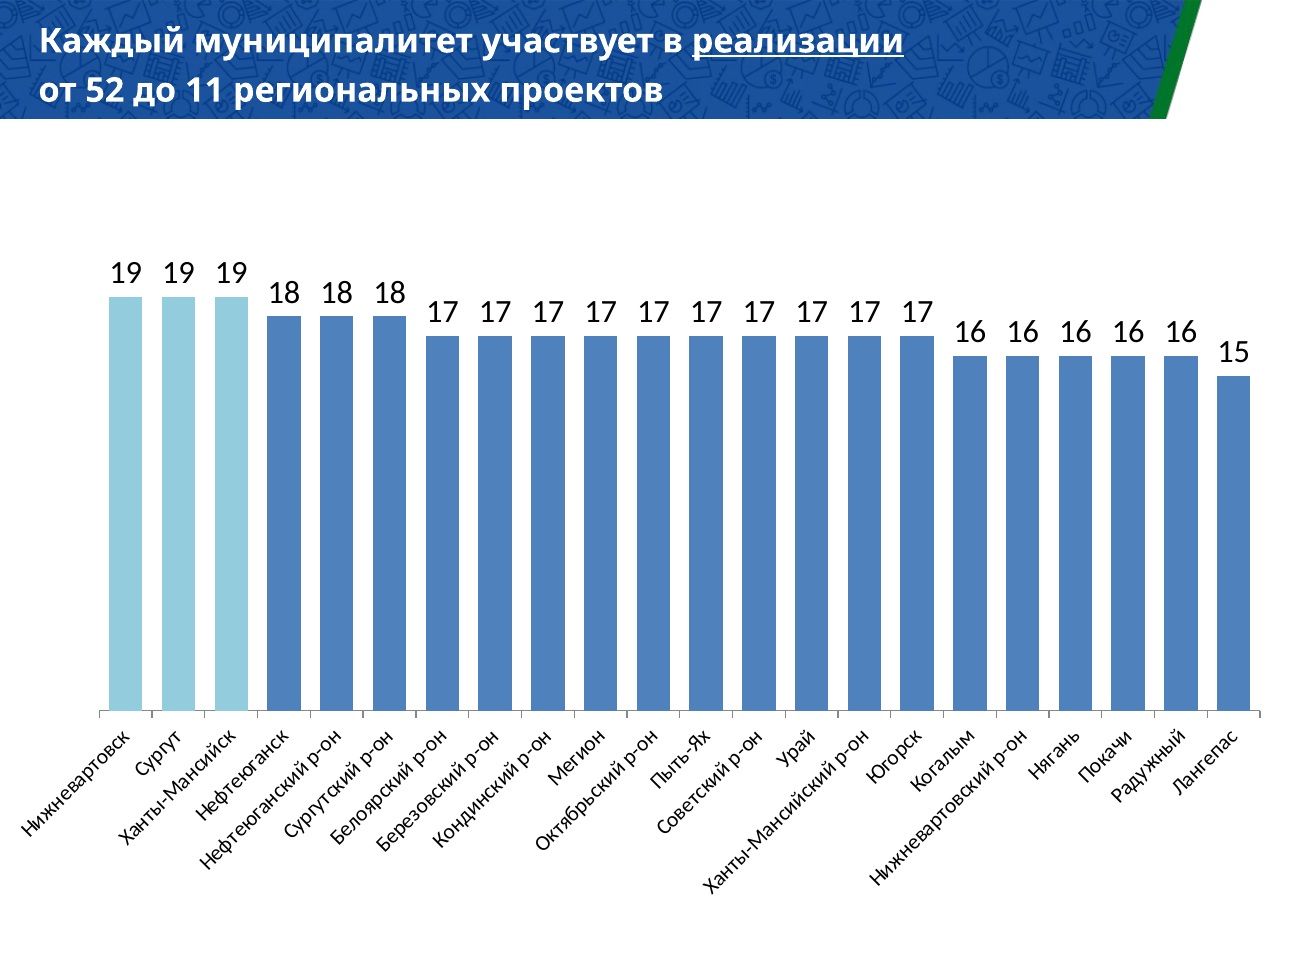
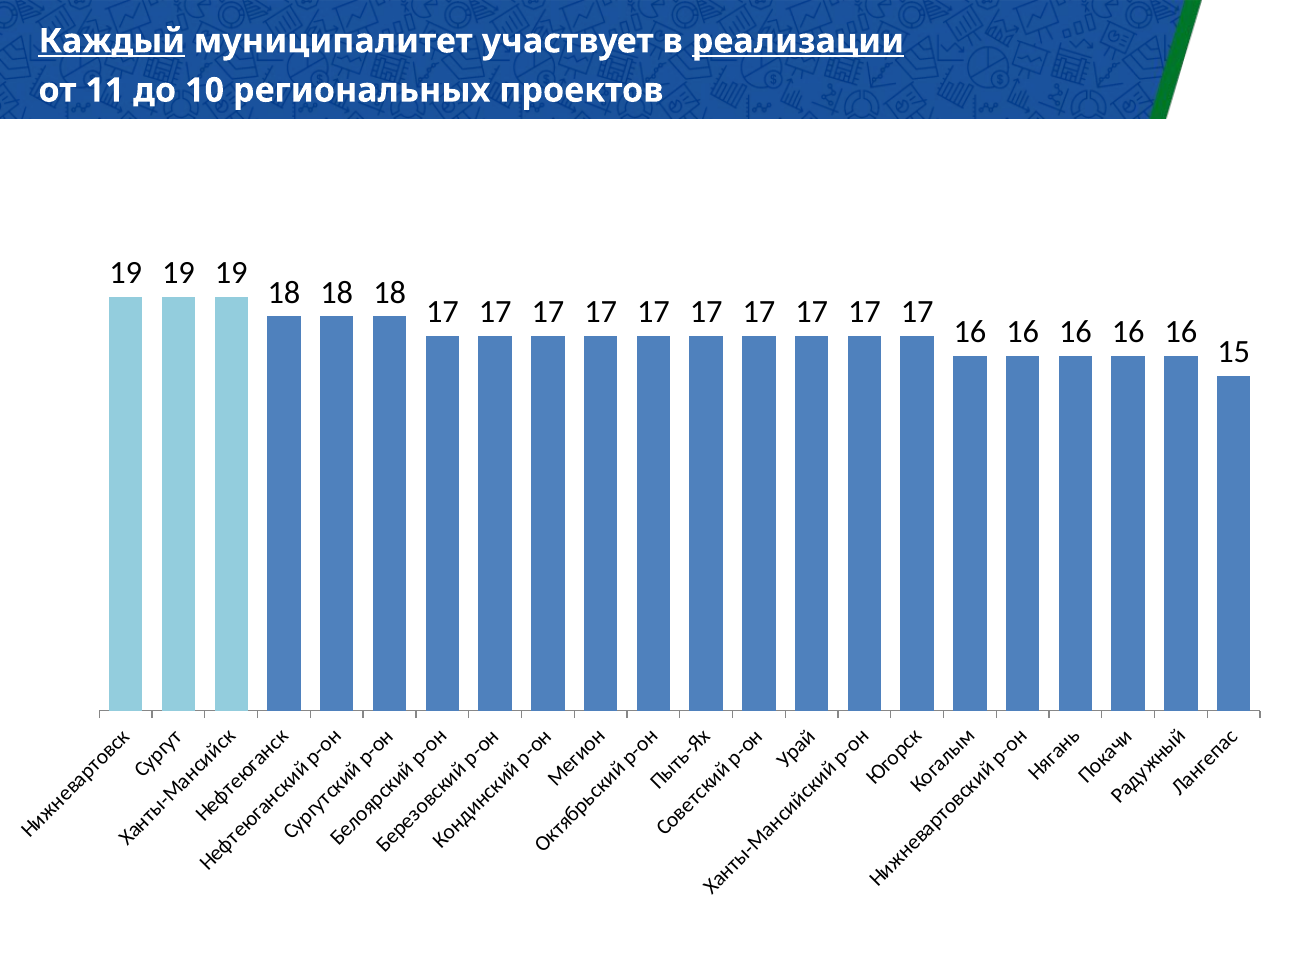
Каждый underline: none -> present (112, 41)
52: 52 -> 11 (105, 90)
11: 11 -> 10 (205, 90)
